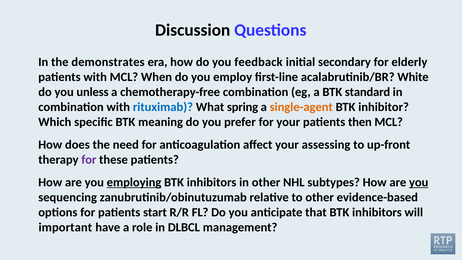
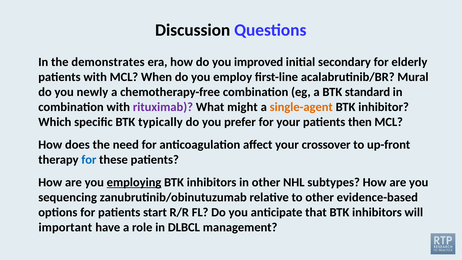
feedback: feedback -> improved (259, 62)
White: White -> Mural (413, 77)
unless: unless -> newly (92, 92)
rituximab colour: blue -> purple (163, 107)
spring: spring -> might (242, 107)
meaning: meaning -> typically (160, 122)
assessing: assessing -> crossover (326, 145)
for colour: purple -> blue (89, 160)
you underline: present -> none (419, 182)
